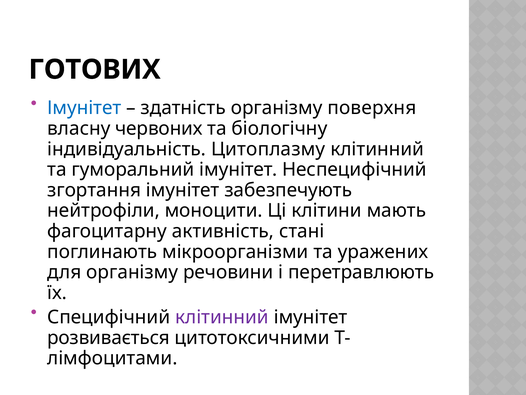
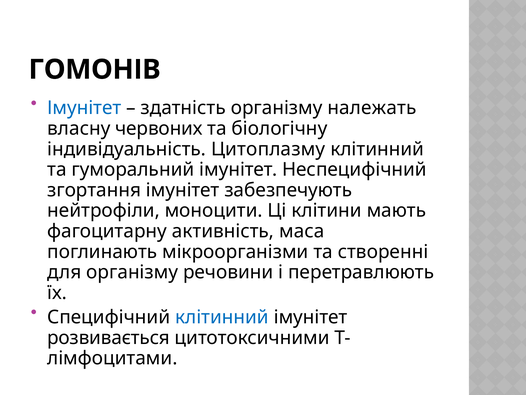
ГОТОВИХ: ГОТОВИХ -> ГОМОНІВ (95, 69)
поверхня: поверхня -> належать (372, 108)
стані: стані -> маса (302, 231)
уражених: уражених -> створенні (383, 251)
клітинний colour: purple -> blue (222, 317)
